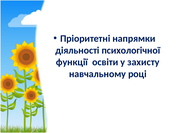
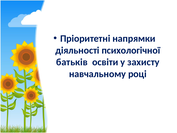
функції: функції -> батьків (72, 62)
